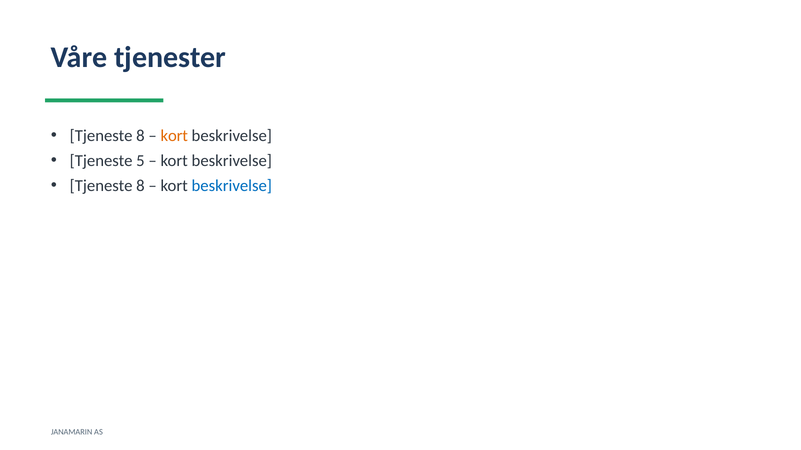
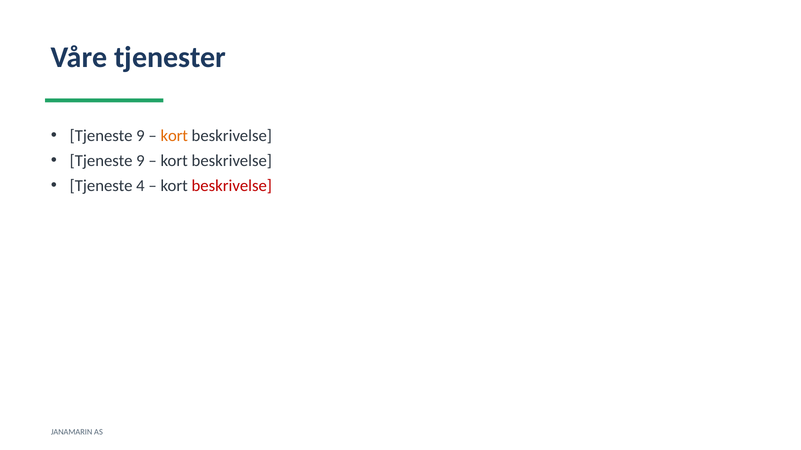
8: 8 -> 9 (140, 136)
5: 5 -> 9 (140, 161)
8: 8 -> 4 (140, 186)
beskrivelse colour: blue -> red (232, 186)
